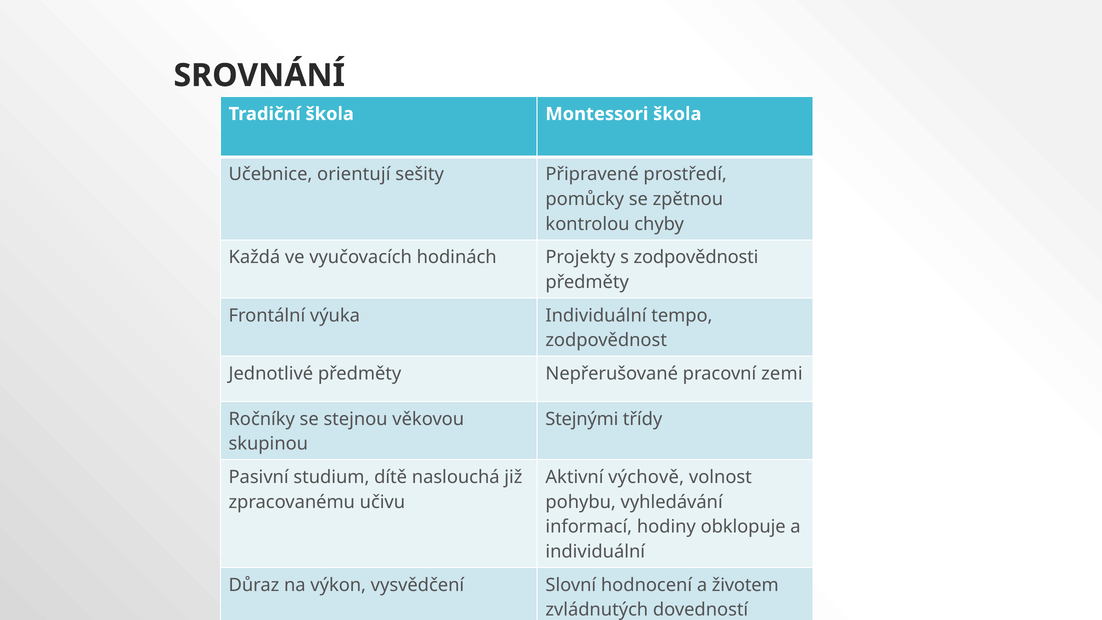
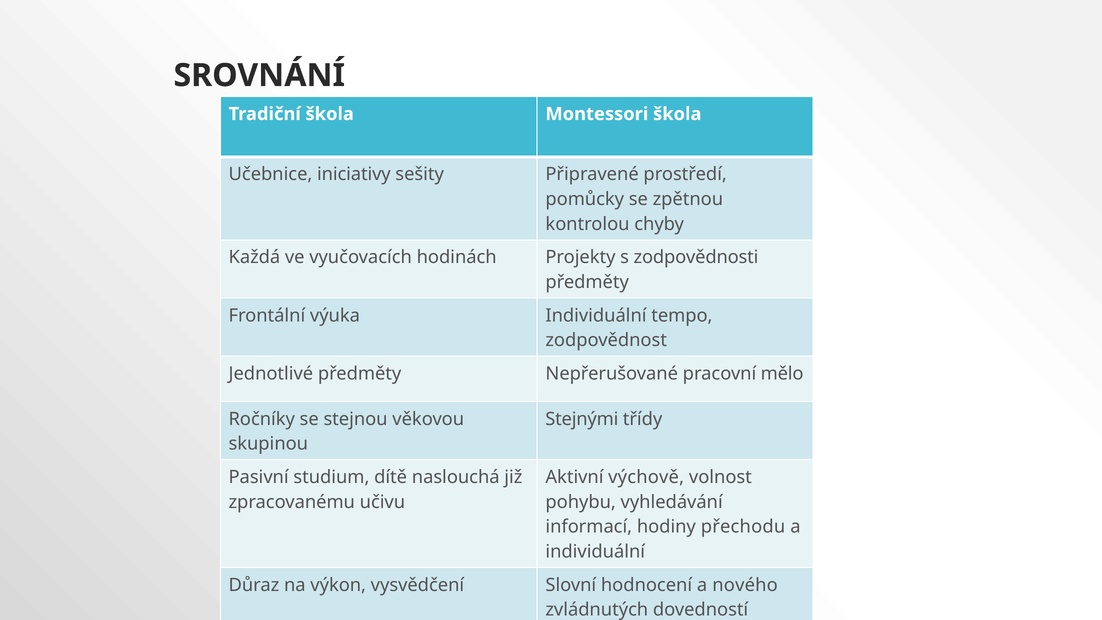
orientují: orientují -> iniciativy (354, 174)
zemi: zemi -> mělo (782, 374)
obklopuje: obklopuje -> přechodu (743, 527)
životem: životem -> nového (745, 585)
